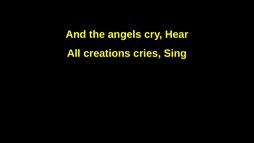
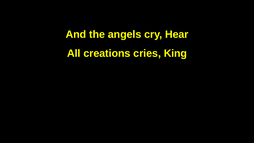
Sing: Sing -> King (175, 53)
